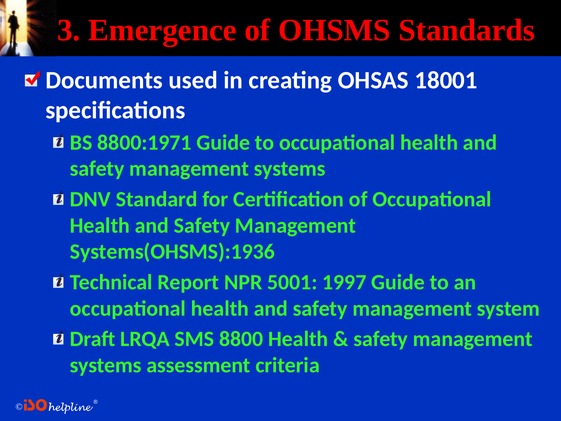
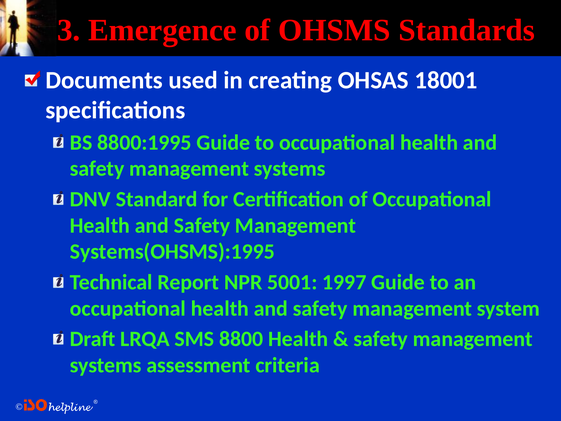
8800:1971: 8800:1971 -> 8800:1995 (144, 142)
Systems(OHSMS):1936: Systems(OHSMS):1936 -> Systems(OHSMS):1995 (172, 252)
